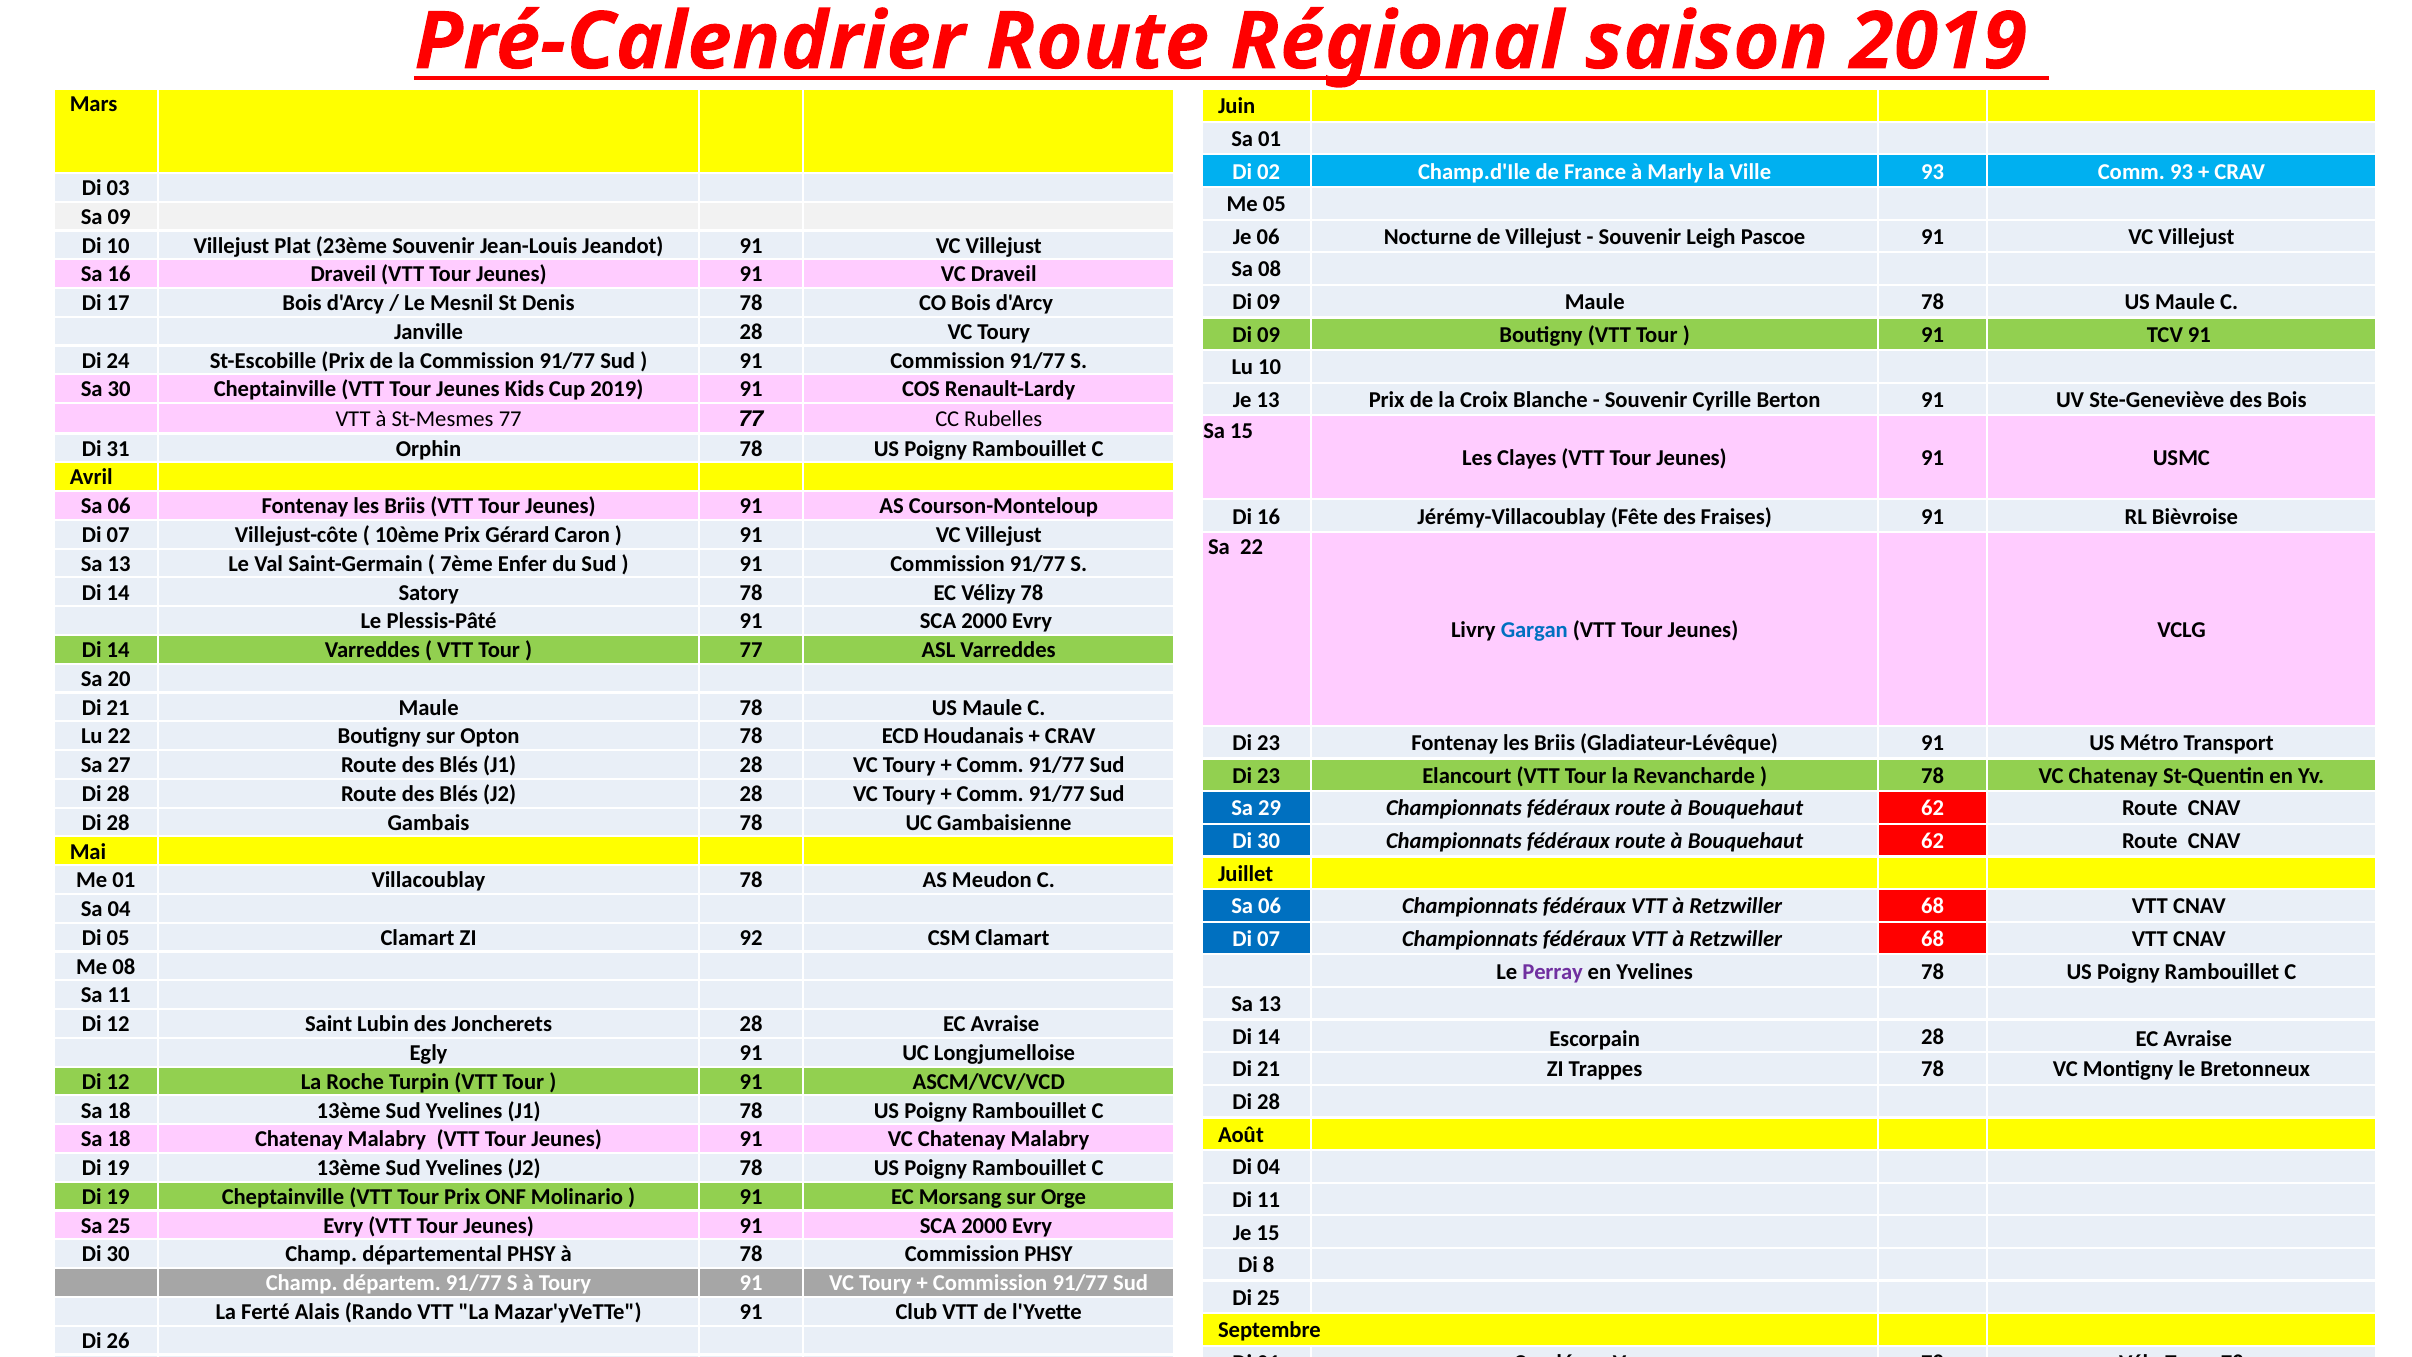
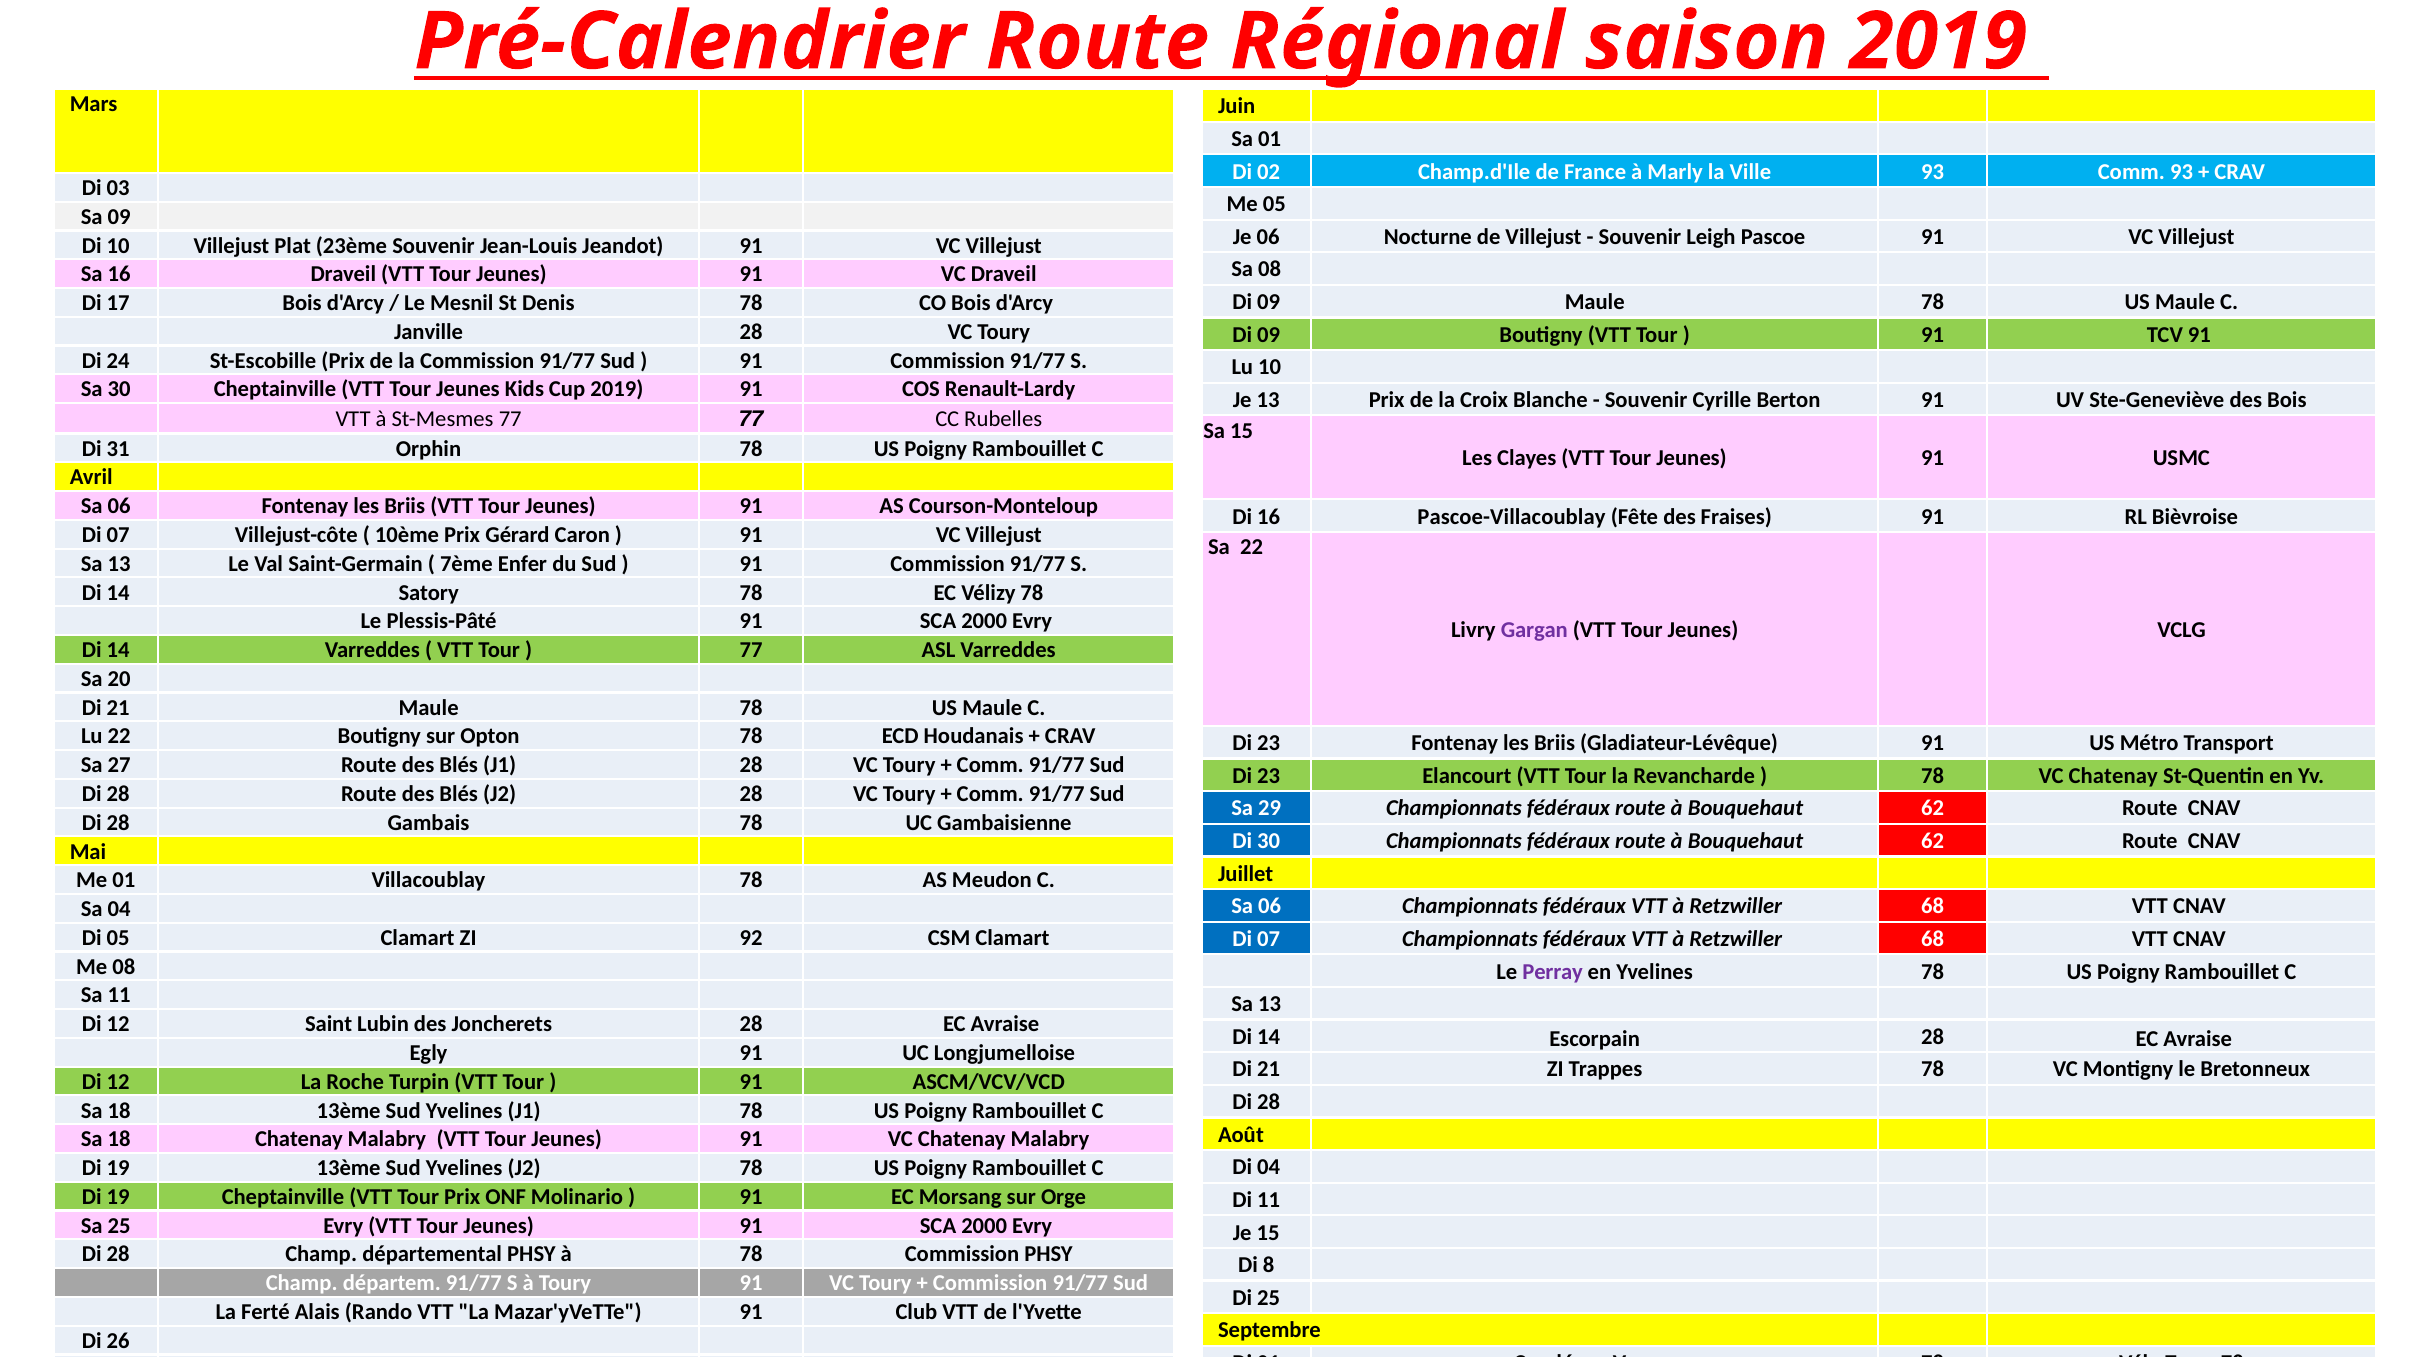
Jérémy-Villacoublay: Jérémy-Villacoublay -> Pascoe-Villacoublay (1511, 516)
Gargan colour: blue -> purple (1534, 630)
30: 30 -> 28 (118, 1254)
